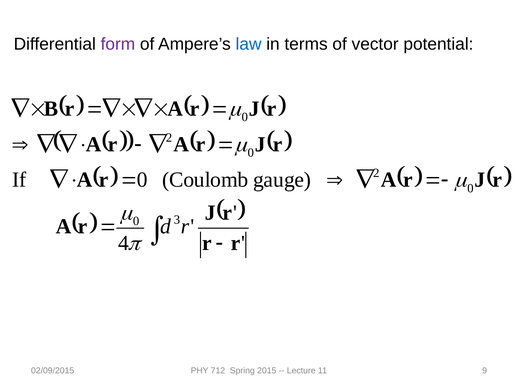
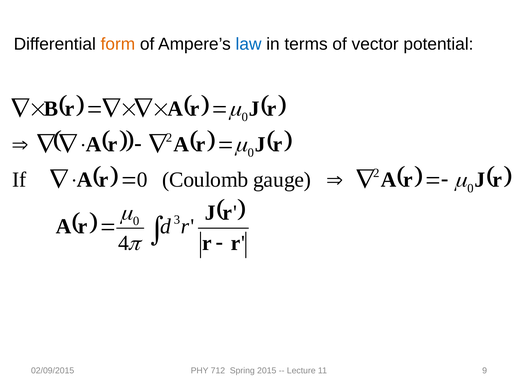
form colour: purple -> orange (118, 44)
